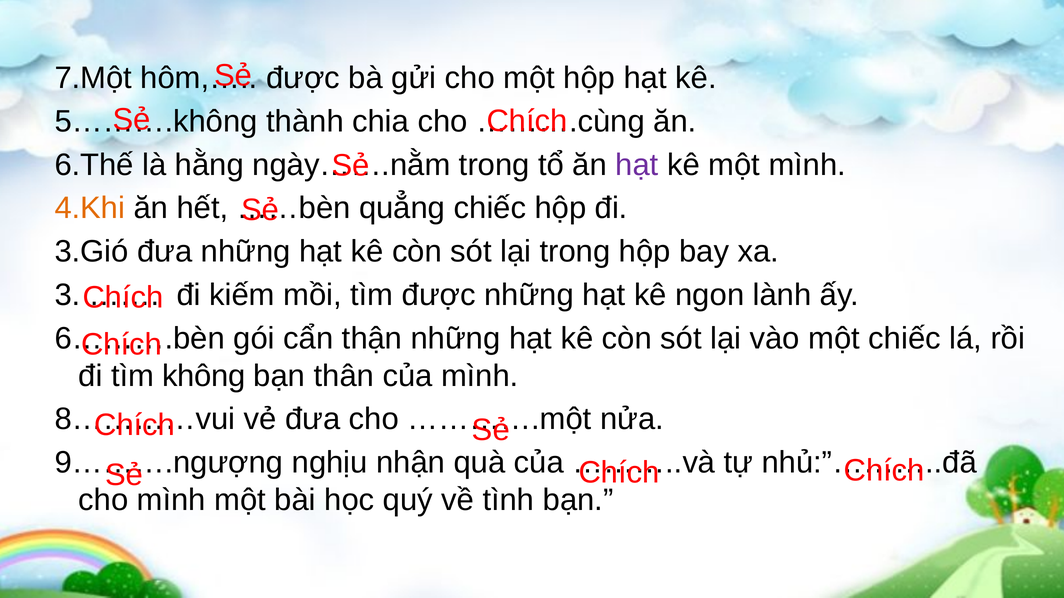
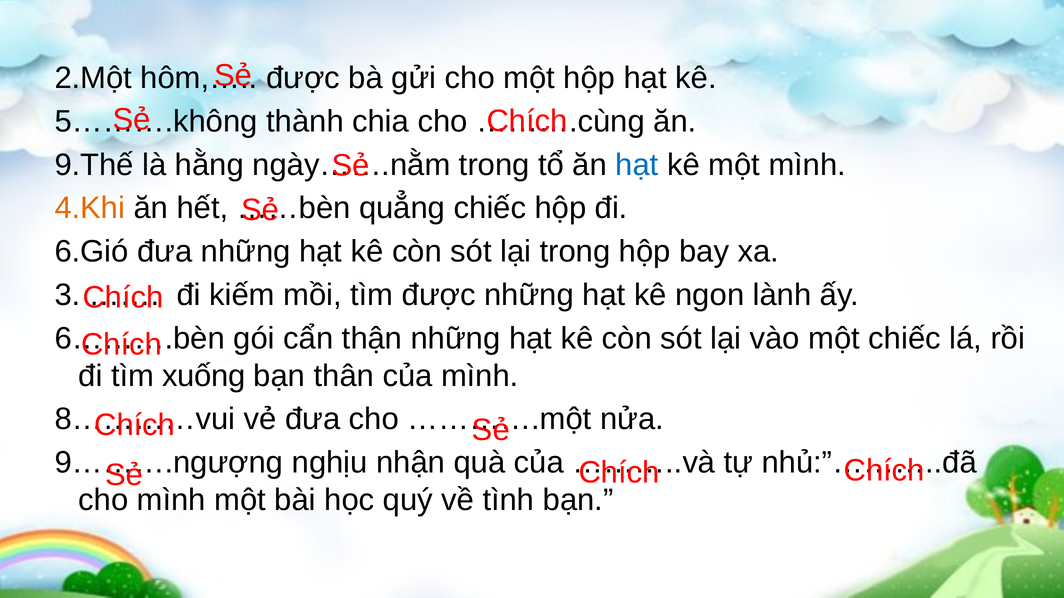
7.Một: 7.Một -> 2.Một (93, 78)
6.Thế: 6.Thế -> 9.Thế (94, 165)
hạt colour: purple -> blue (637, 165)
3.Gió: 3.Gió -> 6.Gió (92, 252)
không: không -> xuống (204, 376)
